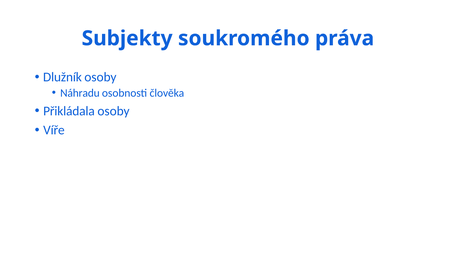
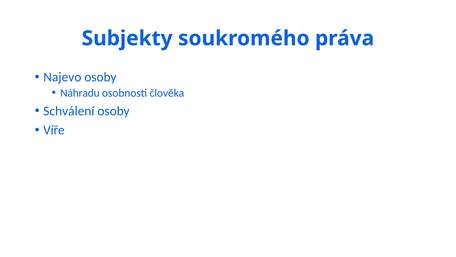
Dlužník: Dlužník -> Najevo (62, 77)
Přikládala: Přikládala -> Schválení (69, 111)
